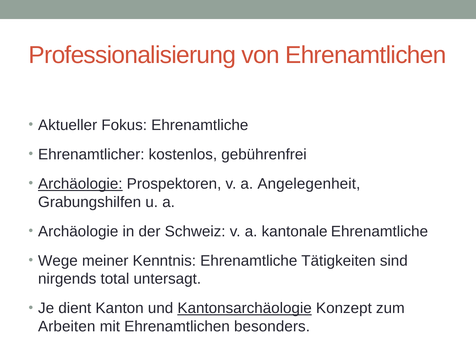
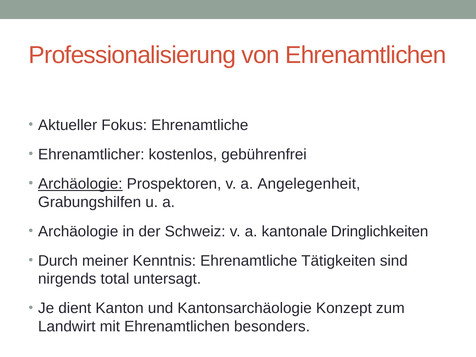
kantonale Ehrenamtliche: Ehrenamtliche -> Dringlichkeiten (380, 231)
Wege: Wege -> Durch (58, 261)
Kantonsarchäologie underline: present -> none (245, 308)
Arbeiten: Arbeiten -> Landwirt (67, 327)
